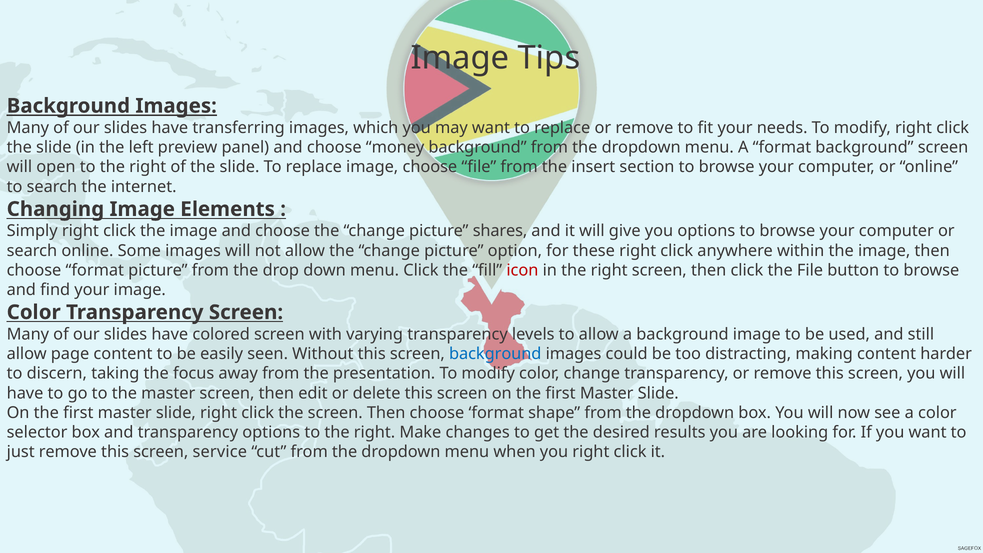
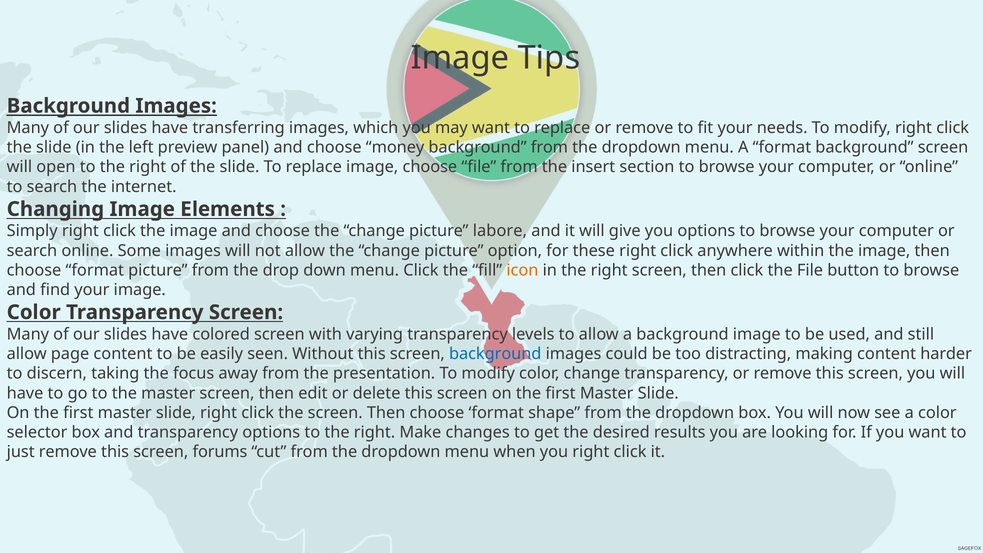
shares: shares -> labore (500, 231)
icon colour: red -> orange (522, 270)
service: service -> forums (220, 452)
